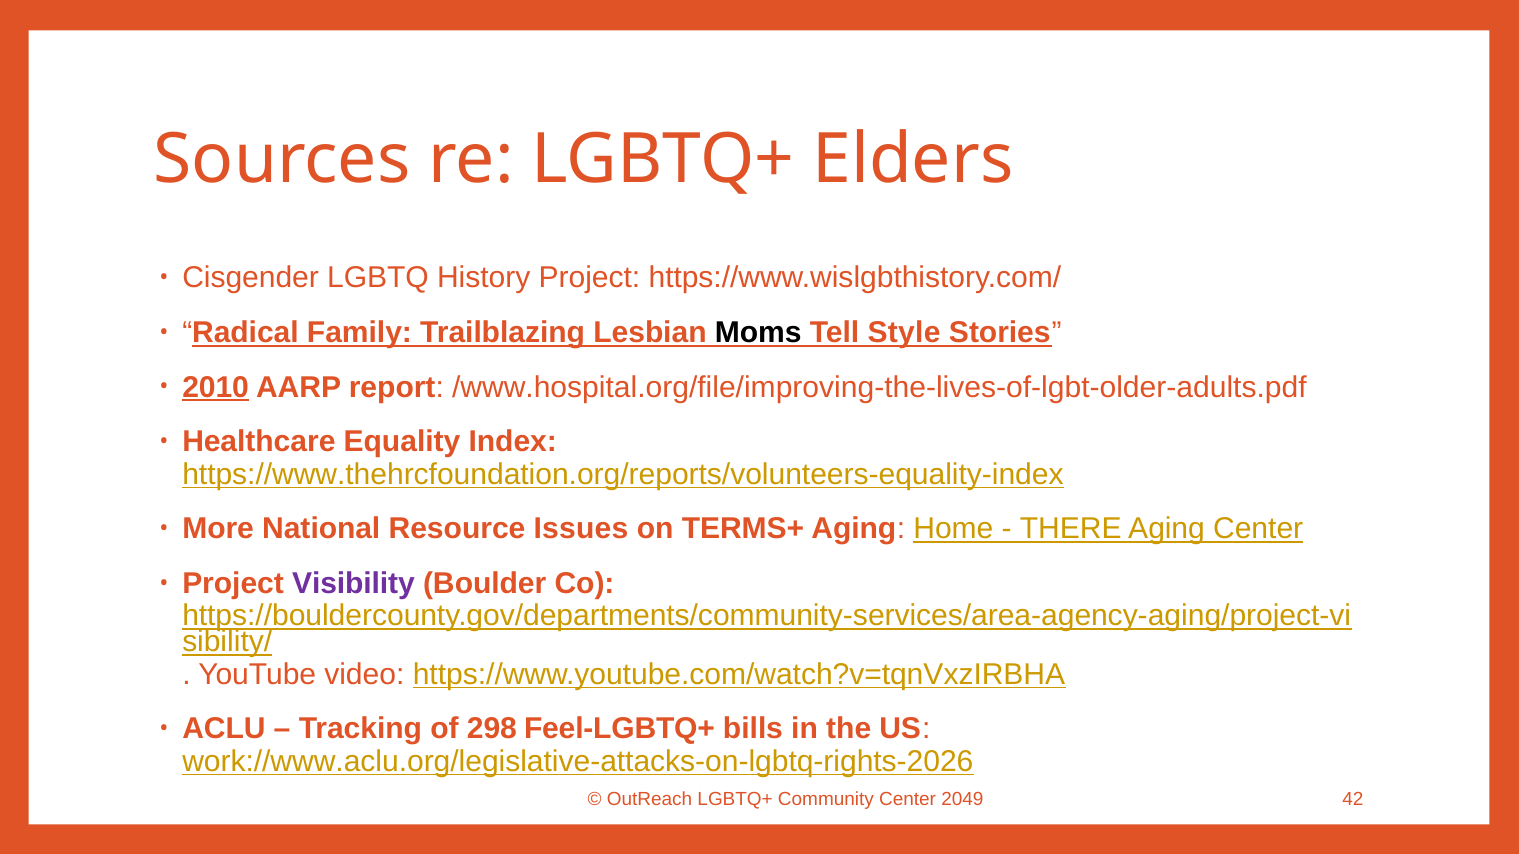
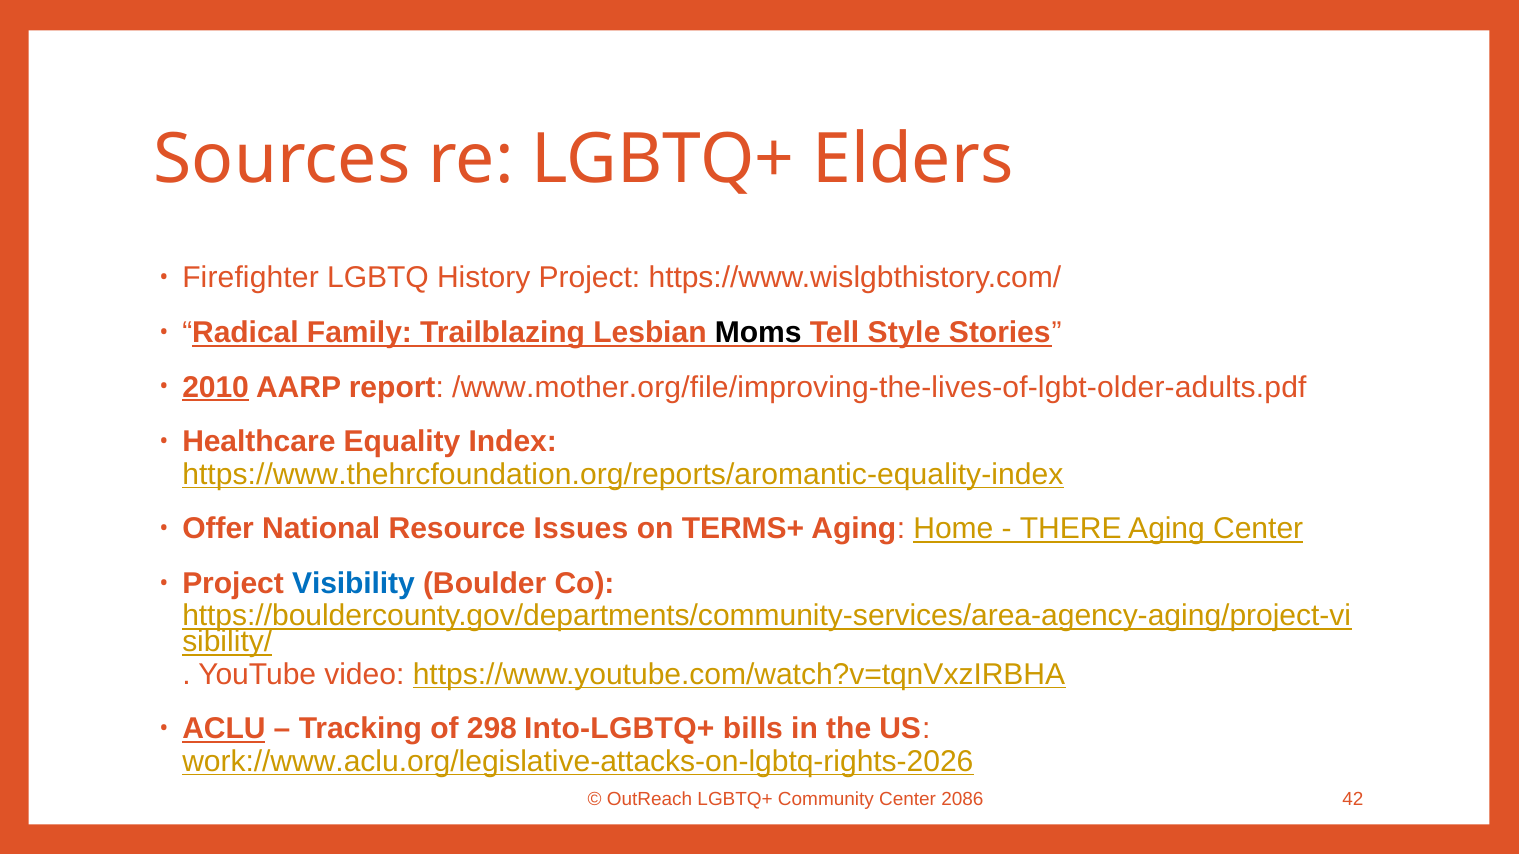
Cisgender: Cisgender -> Firefighter (251, 278)
/www.hospital.org/file/improving-the-lives-of-lgbt-older-adults.pdf: /www.hospital.org/file/improving-the-lives-of-lgbt-older-adults.pdf -> /www.mother.org/file/improving-the-lives-of-lgbt-older-adults.pdf (879, 387)
https://www.thehrcfoundation.org/reports/volunteers-equality-index: https://www.thehrcfoundation.org/reports/volunteers-equality-index -> https://www.thehrcfoundation.org/reports/aromantic-equality-index (623, 474)
More: More -> Offer (218, 529)
Visibility colour: purple -> blue (353, 584)
ACLU underline: none -> present (224, 729)
Feel-LGBTQ+: Feel-LGBTQ+ -> Into-LGBTQ+ (619, 729)
2049: 2049 -> 2086 (962, 799)
